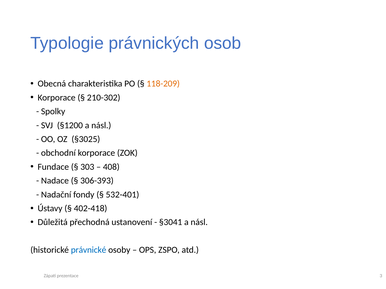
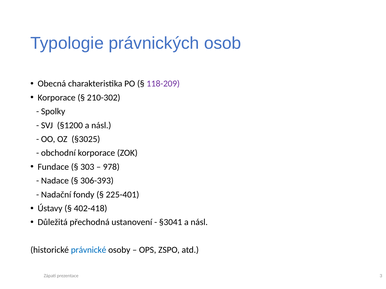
118-209 colour: orange -> purple (163, 84)
408: 408 -> 978 (111, 167)
532-401: 532-401 -> 225-401 (122, 195)
